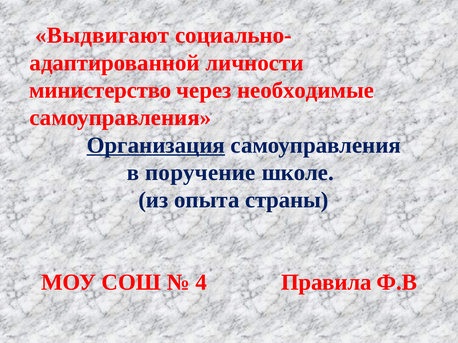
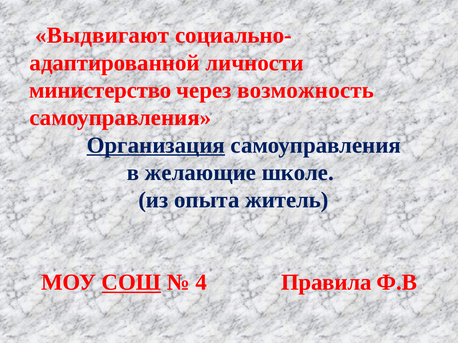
необходимые: необходимые -> возможность (306, 90)
поручение: поручение -> желающие (200, 173)
страны: страны -> житель (287, 200)
СОШ underline: none -> present (131, 283)
